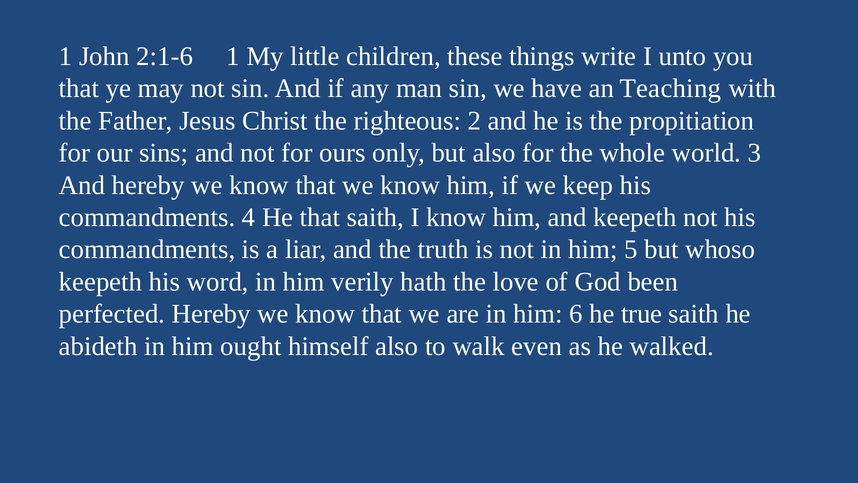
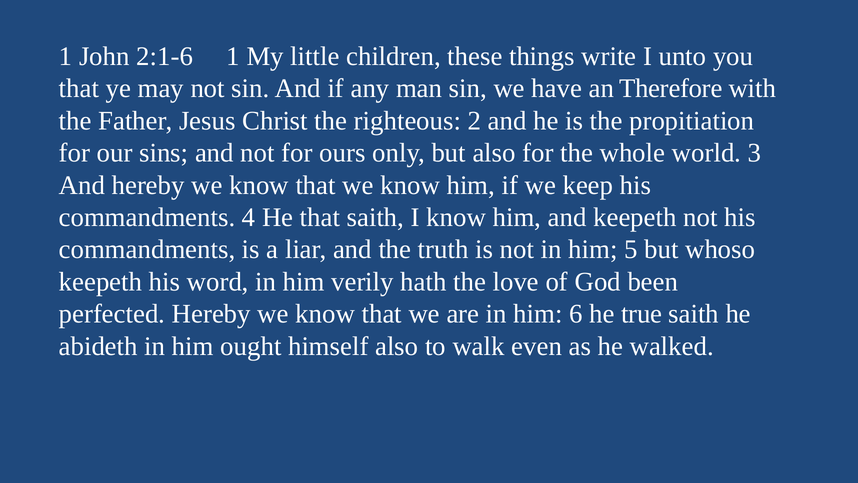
Teaching: Teaching -> Therefore (671, 89)
